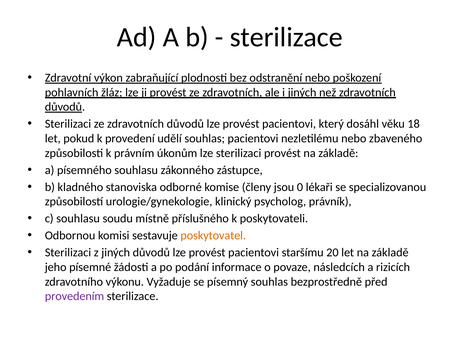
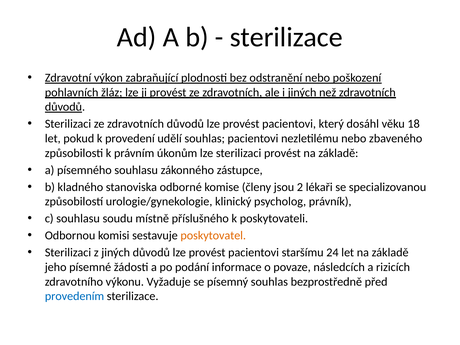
0: 0 -> 2 (300, 187)
20: 20 -> 24 (332, 253)
provedením colour: purple -> blue (75, 296)
